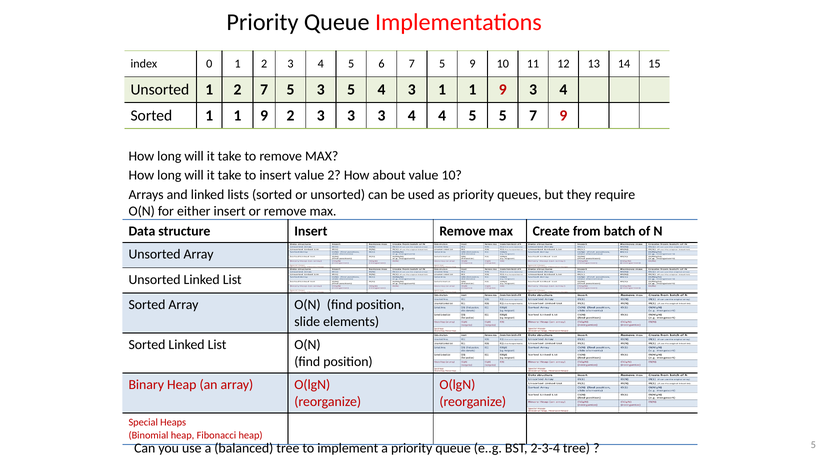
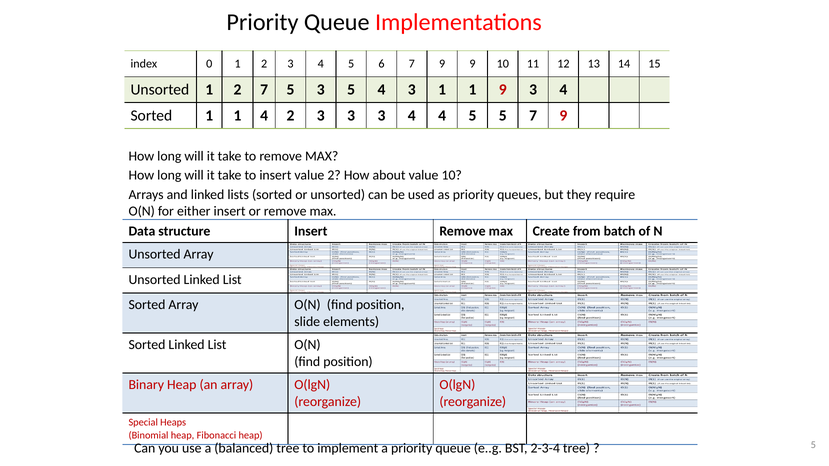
6 7 5: 5 -> 9 (442, 64)
Sorted 1 1 9: 9 -> 4 (264, 116)
